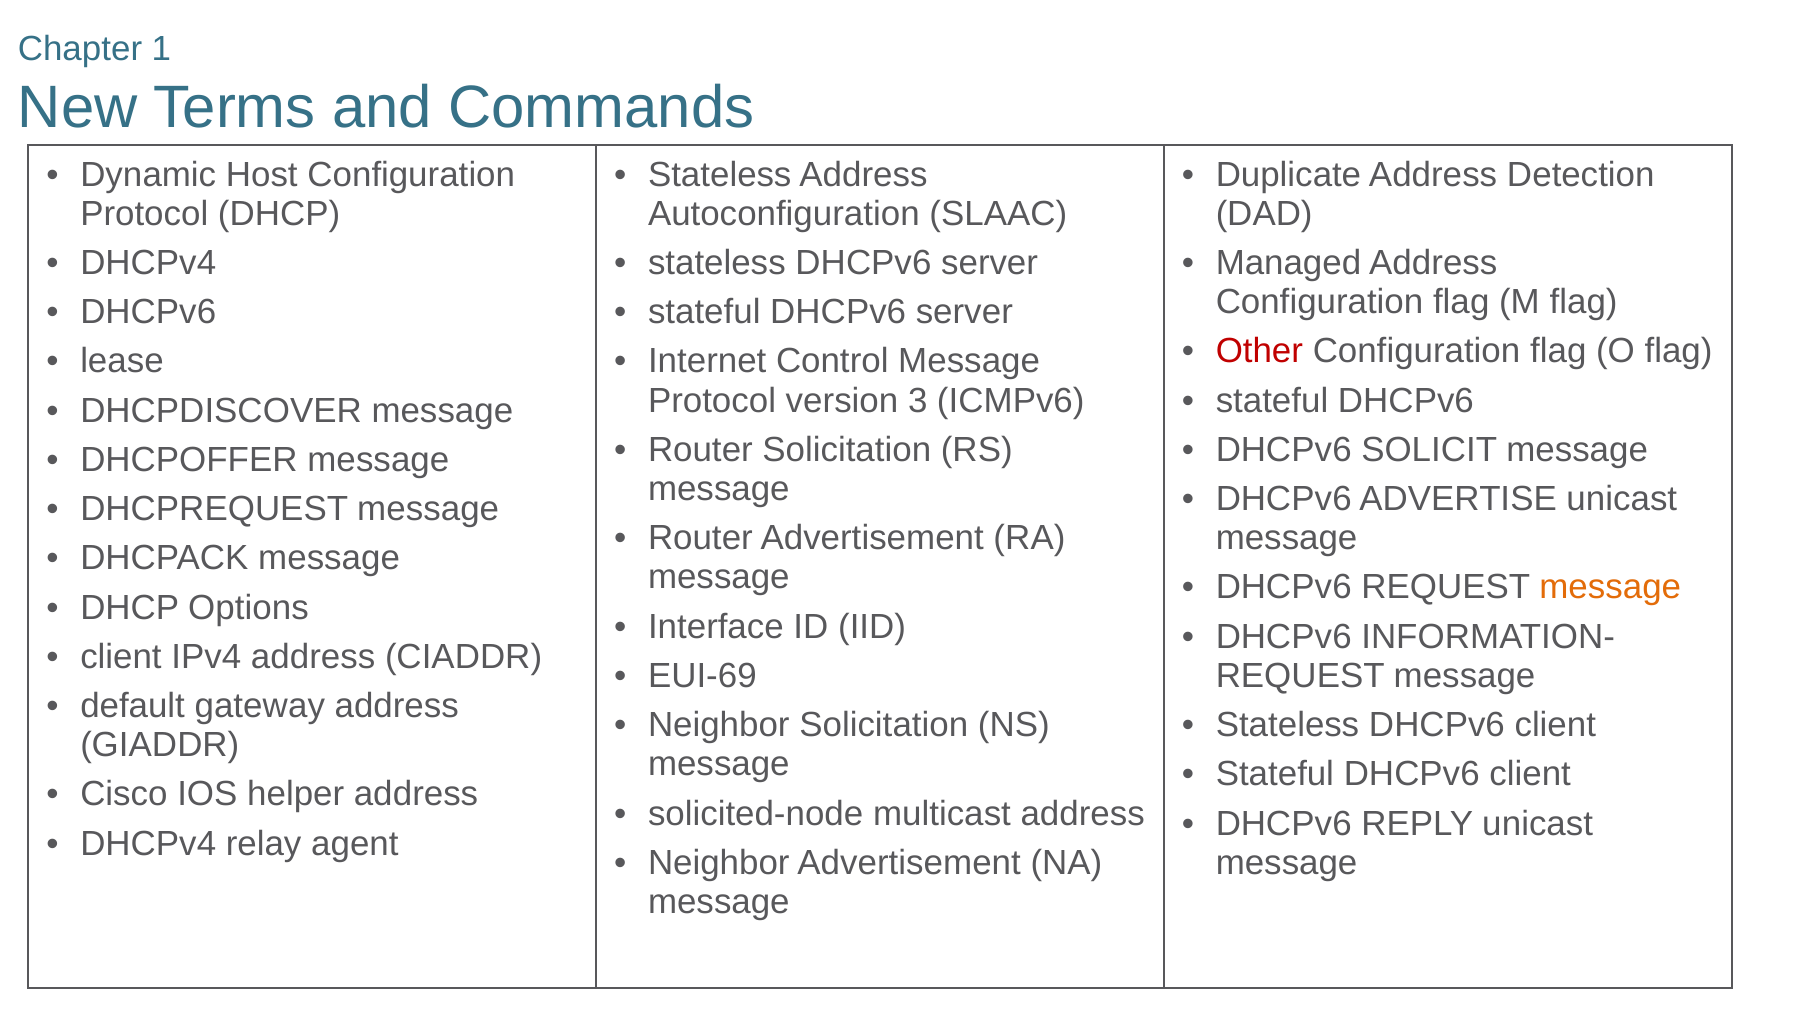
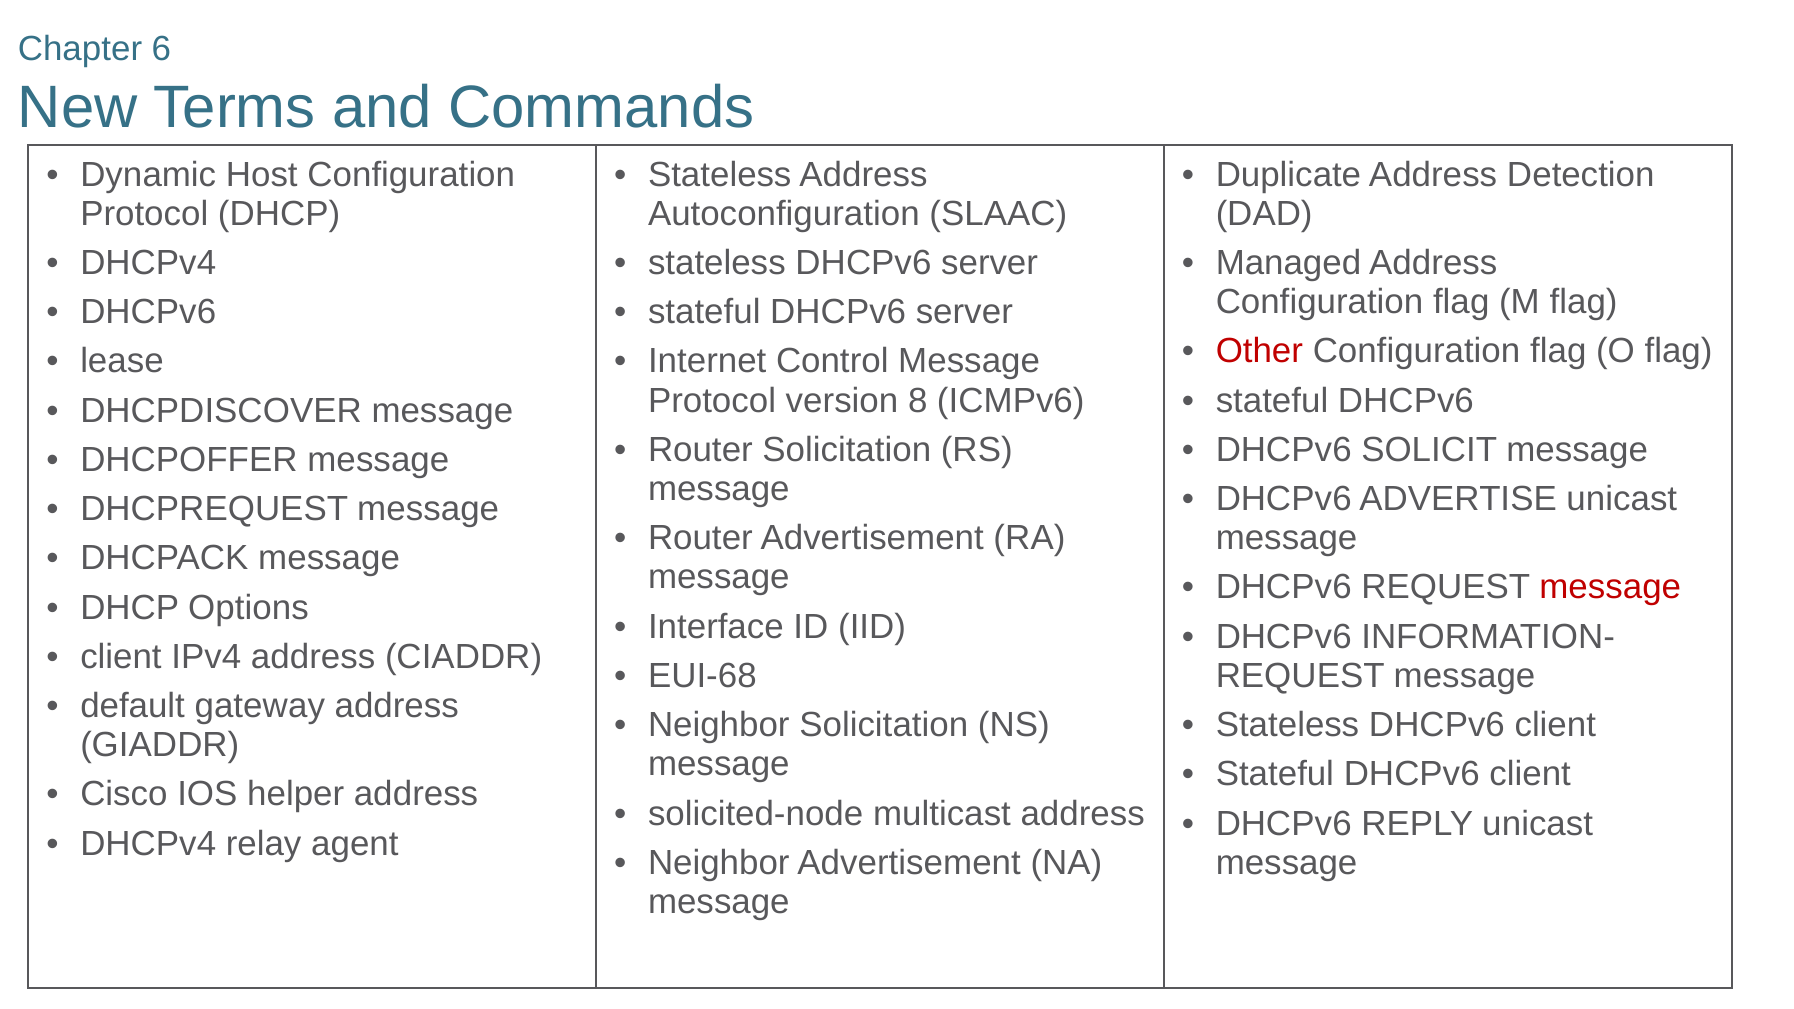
1: 1 -> 6 (161, 49)
3: 3 -> 8 (918, 401)
message colour: orange -> red (1610, 588)
EUI-69: EUI-69 -> EUI-68 (702, 676)
